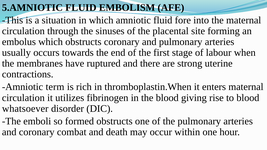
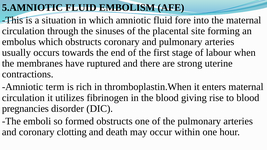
whatsoever: whatsoever -> pregnancies (25, 109)
combat: combat -> clotting (72, 132)
